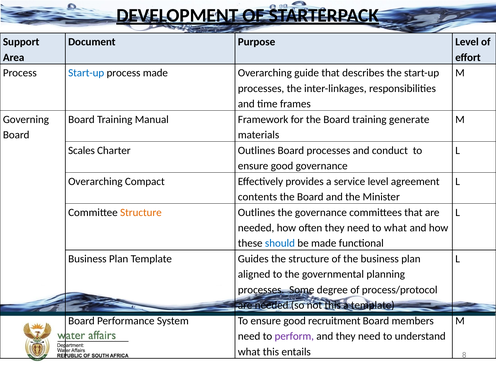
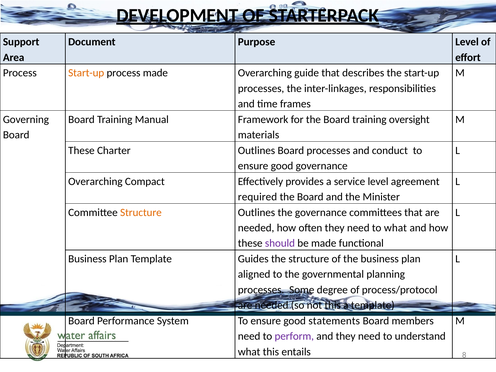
Start-up colour: blue -> orange (86, 73)
generate: generate -> oversight (409, 119)
Scales: Scales -> These (81, 150)
contents: contents -> required (258, 197)
should colour: blue -> purple (280, 243)
recruitment: recruitment -> statements (334, 321)
